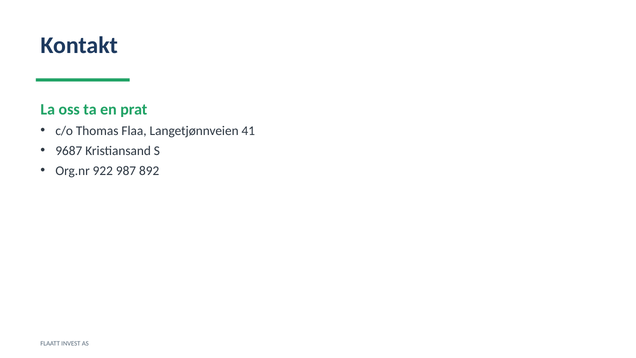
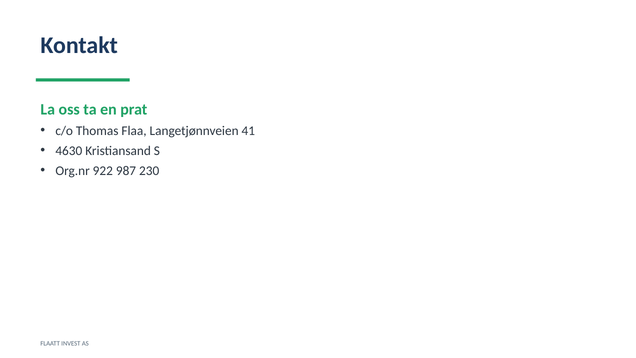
9687: 9687 -> 4630 (69, 151)
892: 892 -> 230 (149, 171)
